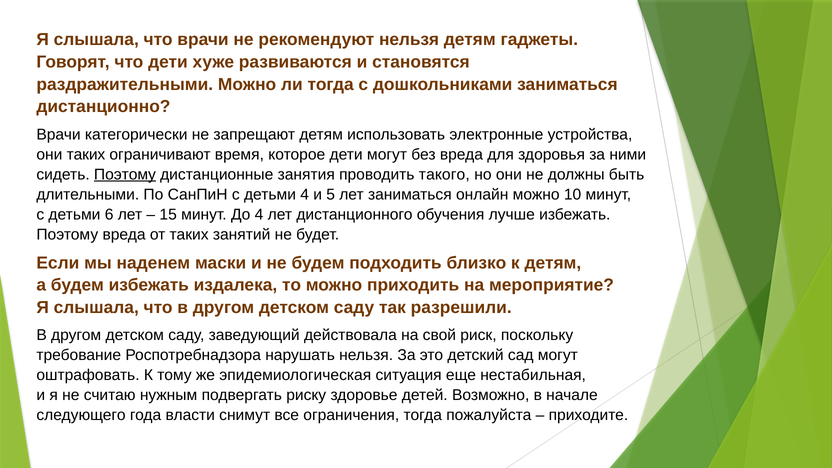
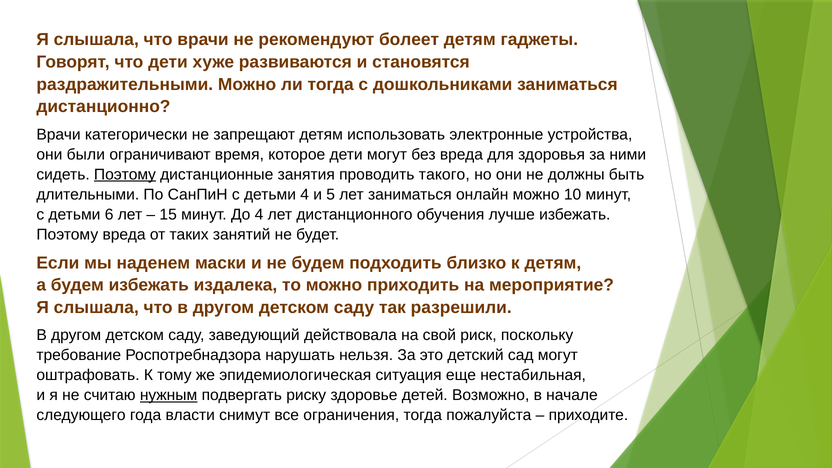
рекомендуют нельзя: нельзя -> болеет (409, 40)
они таких: таких -> были (86, 154)
нужным underline: none -> present (169, 395)
